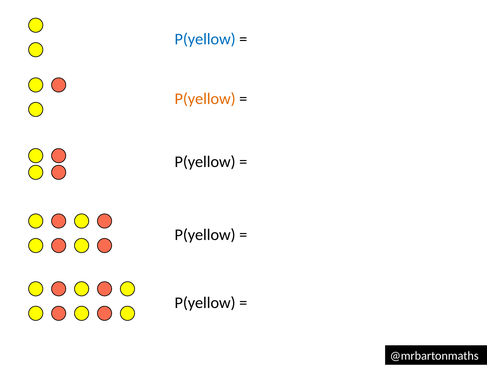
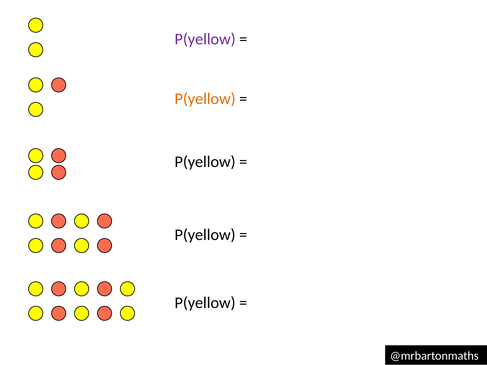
P(yellow colour: blue -> purple (205, 39)
